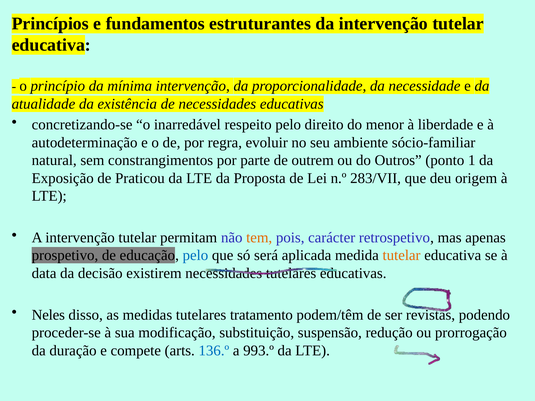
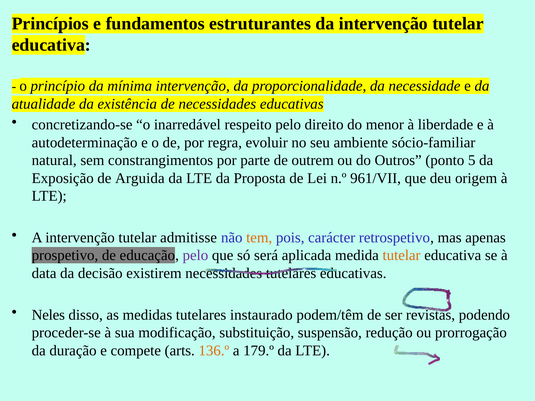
1: 1 -> 5 (472, 160)
Praticou: Praticou -> Arguida (140, 178)
283/VII: 283/VII -> 961/VII (376, 178)
permitam: permitam -> admitisse (189, 238)
pelo colour: blue -> purple (195, 256)
tratamento: tratamento -> instaurado (261, 315)
136.º colour: blue -> orange (214, 351)
993.º: 993.º -> 179.º (259, 351)
